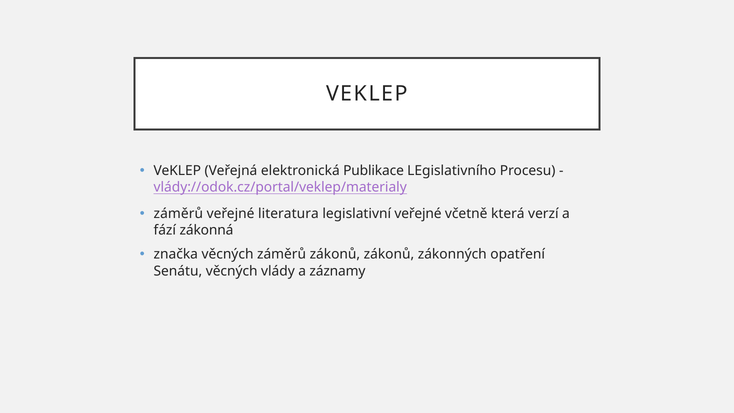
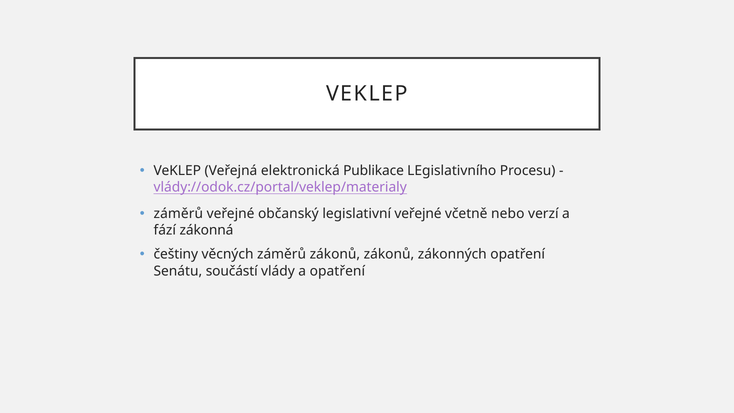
literatura: literatura -> občanský (288, 214)
která: která -> nebo (508, 214)
značka: značka -> češtiny (176, 254)
Senátu věcných: věcných -> součástí (232, 271)
a záznamy: záznamy -> opatření (337, 271)
